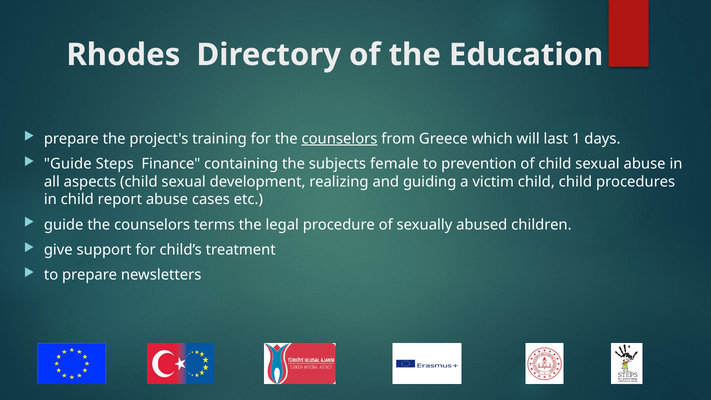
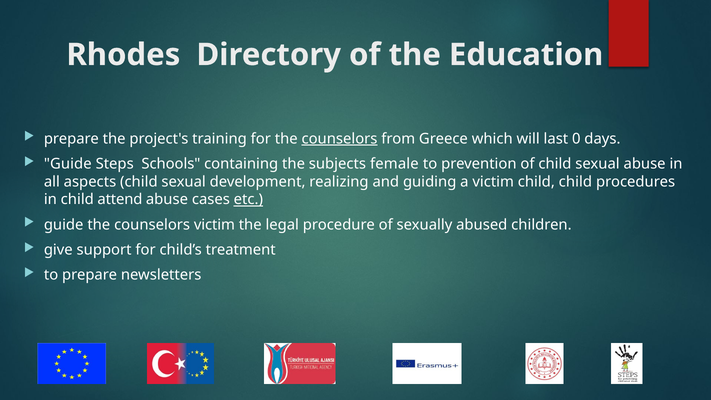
1: 1 -> 0 (576, 139)
Finance: Finance -> Schools (171, 164)
report: report -> attend (120, 199)
etc underline: none -> present (248, 199)
counselors terms: terms -> victim (214, 225)
